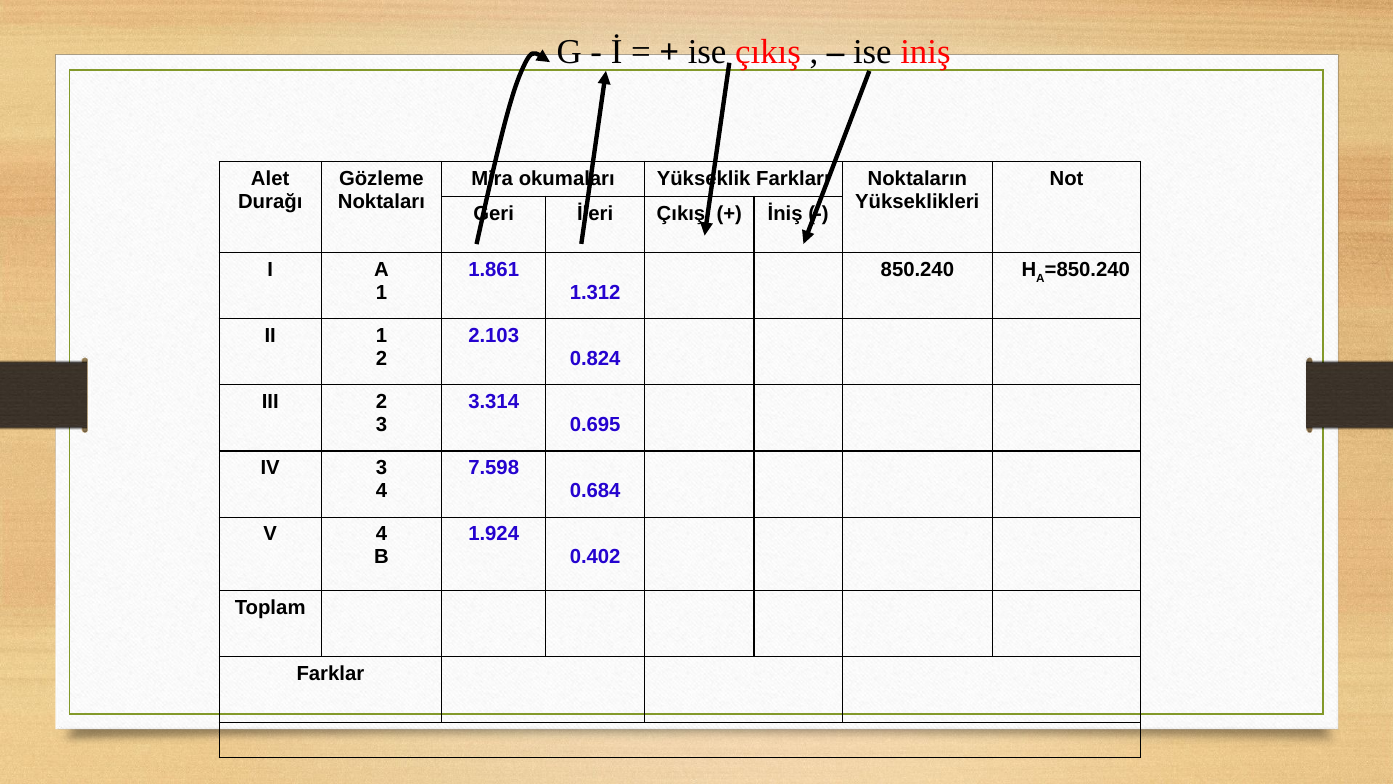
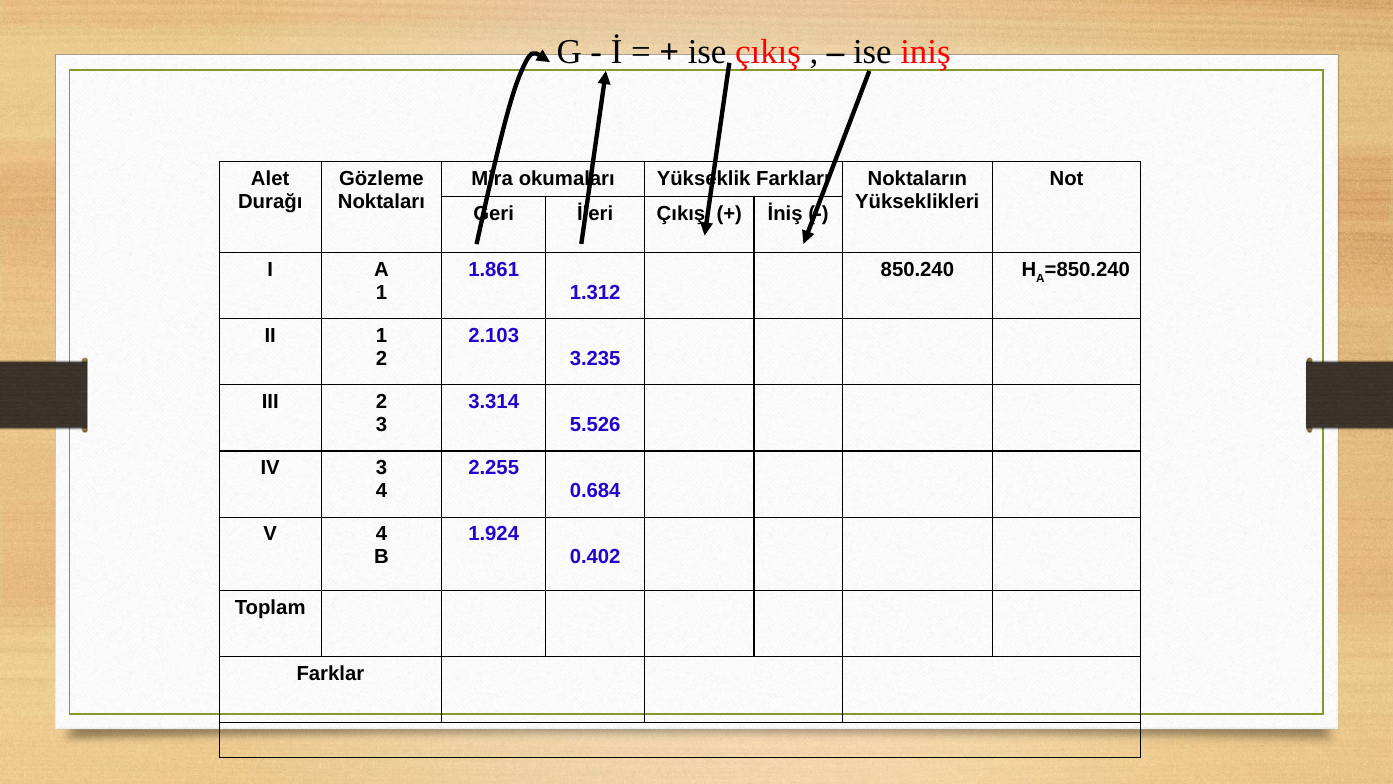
0.824: 0.824 -> 3.235 (595, 358)
0.695: 0.695 -> 5.526 (595, 424)
7.598: 7.598 -> 2.255 (494, 468)
